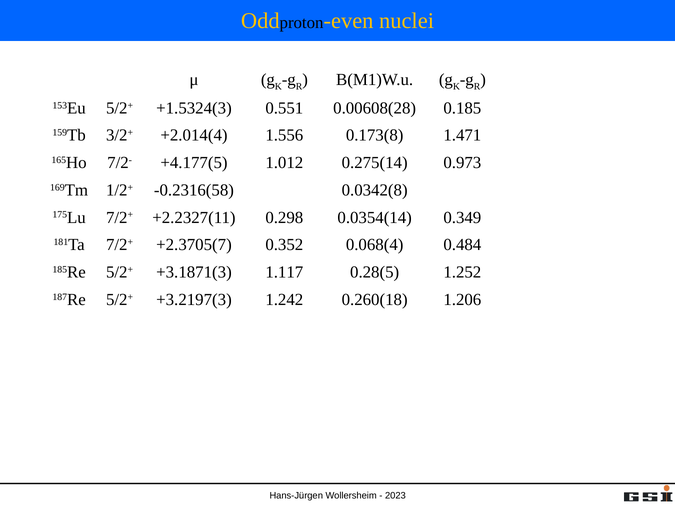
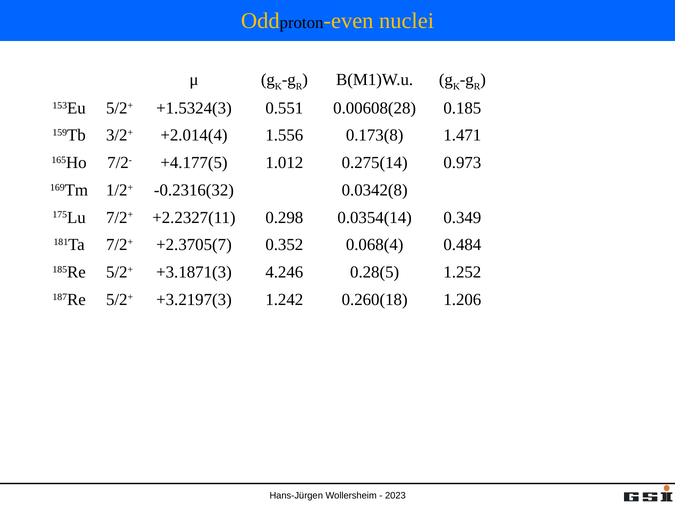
-0.2316(58: -0.2316(58 -> -0.2316(32 (194, 190)
1.117: 1.117 -> 4.246 (284, 272)
